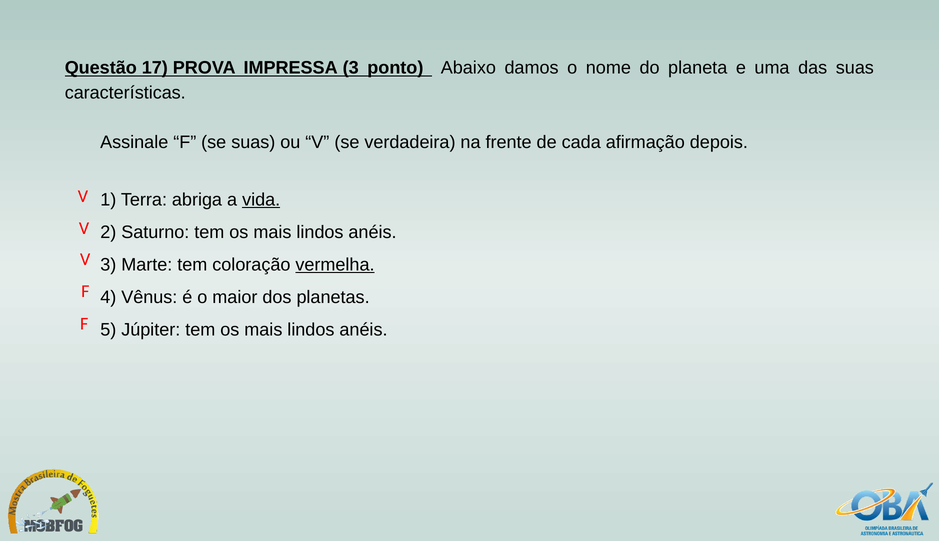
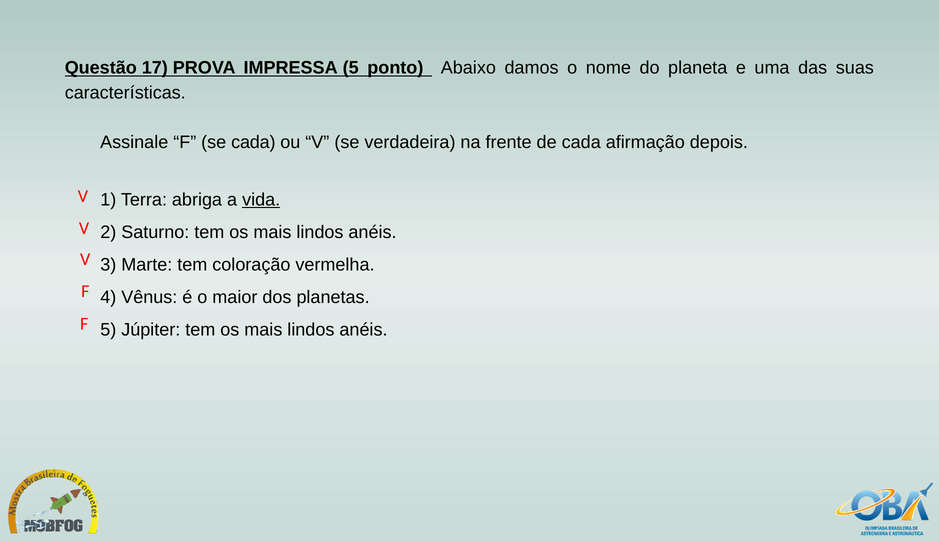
IMPRESSA 3: 3 -> 5 (351, 68)
se suas: suas -> cada (253, 142)
vermelha underline: present -> none (335, 265)
